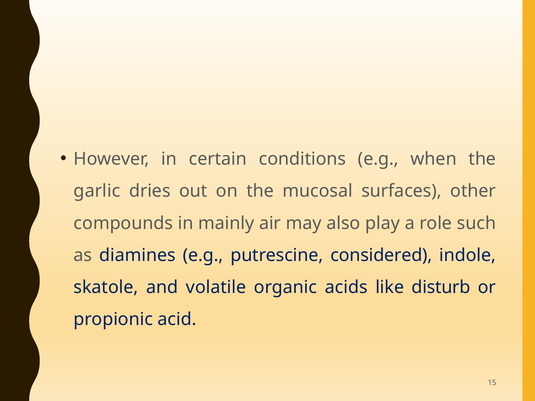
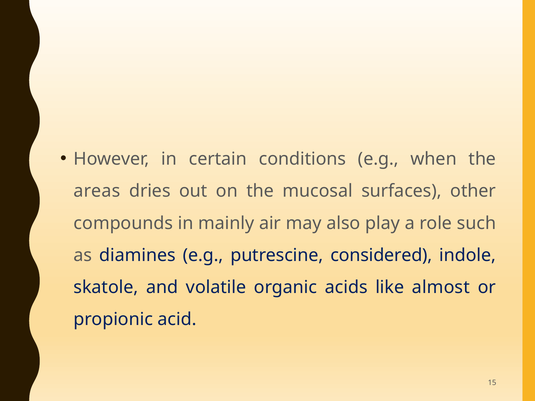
garlic: garlic -> areas (97, 191)
disturb: disturb -> almost (441, 287)
